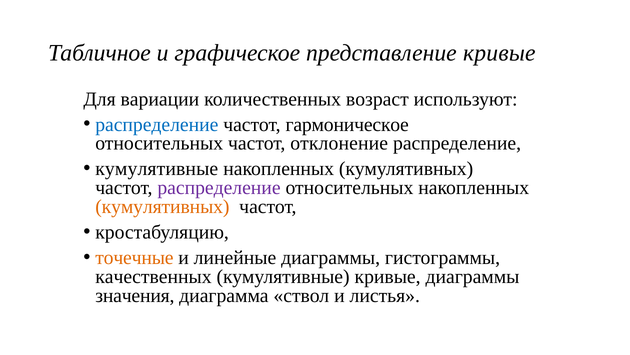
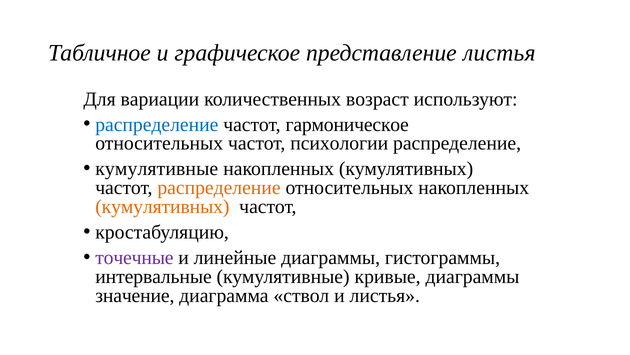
представление кривые: кривые -> листья (499, 53)
отклонение: отклонение -> психологии (339, 143)
распределение colour: purple -> orange (219, 188)
точечные colour: orange -> purple (134, 257)
качественных: качественных -> интервальные (154, 276)
значения: значения -> значение (135, 295)
